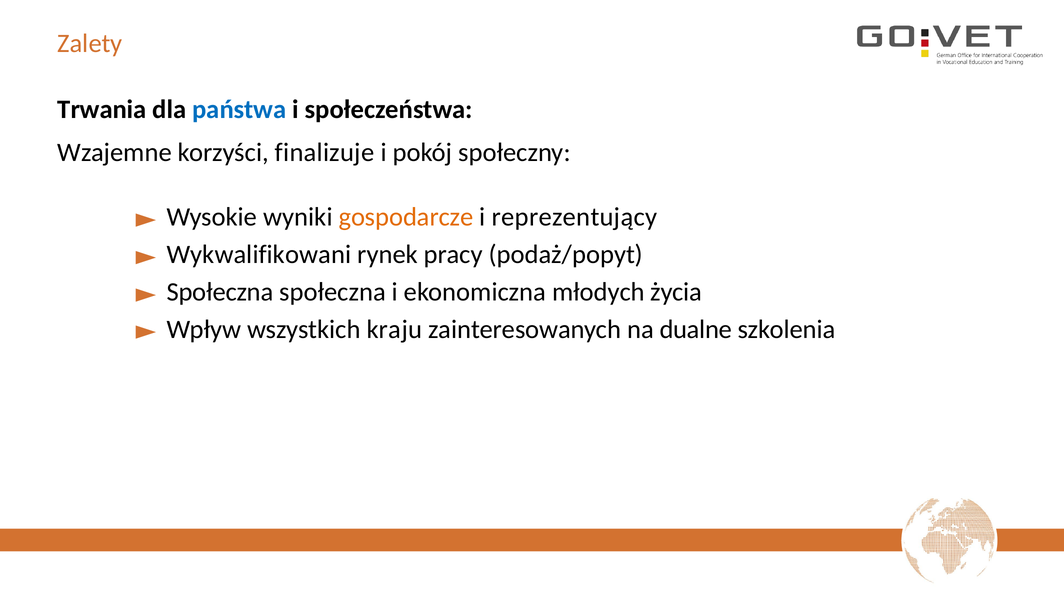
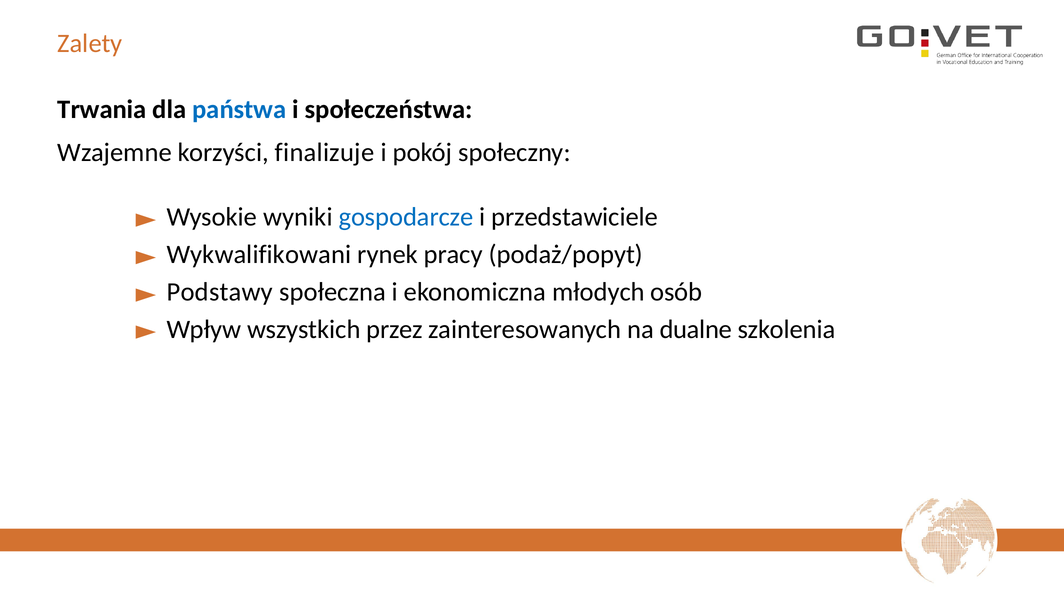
gospodarcze colour: orange -> blue (406, 217)
reprezentujący: reprezentujący -> przedstawiciele (575, 217)
Społeczna: Społeczna -> Podstawy (220, 292)
życia: życia -> osób (676, 292)
kraju: kraju -> przez (395, 330)
